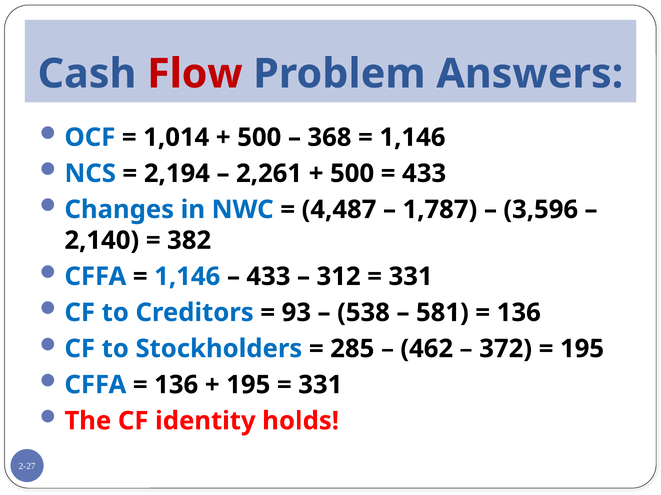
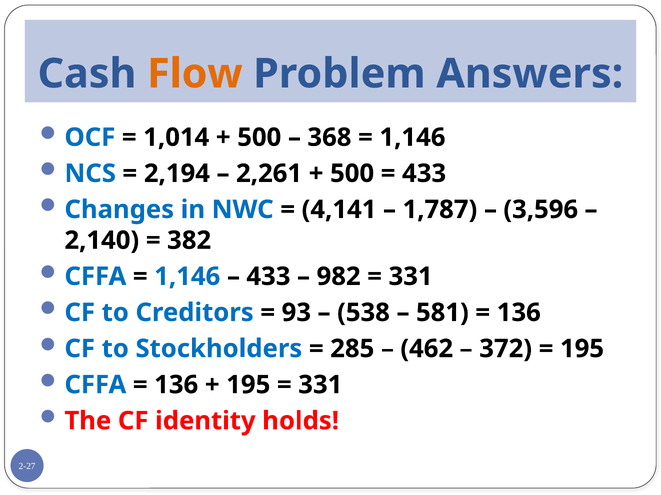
Flow colour: red -> orange (195, 74)
4,487: 4,487 -> 4,141 (339, 210)
312: 312 -> 982 (339, 277)
